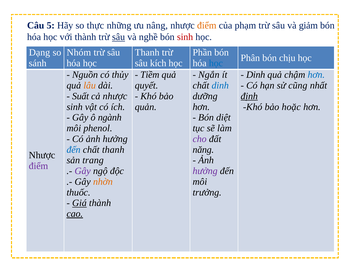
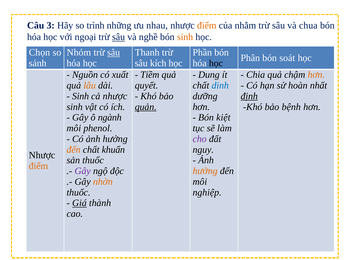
5: 5 -> 3 (51, 26)
thực: thực -> trình (96, 26)
nâng: nâng -> nhau (157, 26)
phạm: phạm -> nhằm (245, 26)
giảm: giảm -> chua (308, 26)
với thành: thành -> ngoại (85, 37)
sinh colour: red -> orange (185, 37)
Dạng: Dạng -> Chọn (39, 53)
sâu underline: none -> present (114, 53)
chịu: chịu -> soát (287, 58)
học colour: blue -> black (216, 63)
thủy: thủy -> xuất (120, 75)
Ngắn: Ngắn -> Dung (209, 75)
Dinh: Dinh -> Chia (256, 75)
hơn colour: blue -> orange (316, 75)
cũng: cũng -> hoàn (298, 86)
Suất: Suất -> Sinh (81, 96)
quản underline: none -> present (146, 107)
hoặc: hoặc -> bệnh (291, 107)
diệt: diệt -> kiệt (223, 118)
đến colour: blue -> orange (74, 150)
chất thanh: thanh -> khuẩn (113, 150)
năng: năng -> nguy (203, 150)
sản trang: trang -> thuốc (93, 160)
điểm colour: purple -> orange (38, 166)
hưởng colour: purple -> orange (205, 171)
trưởng: trưởng -> nghiệp (207, 193)
cao underline: present -> none (75, 214)
